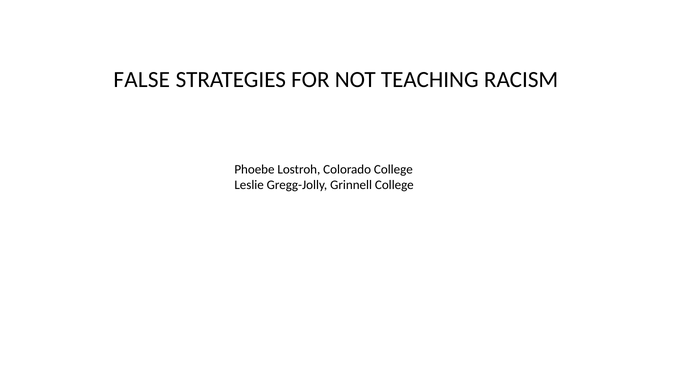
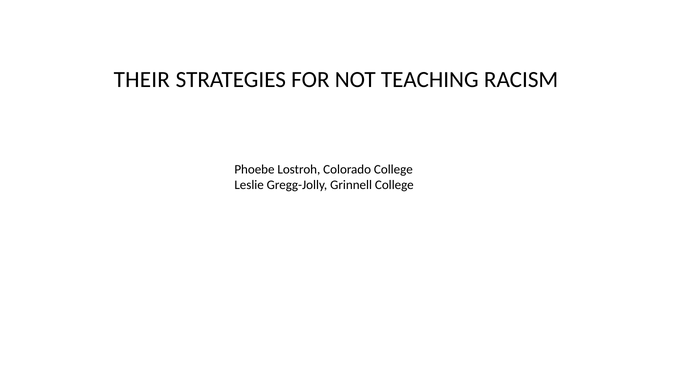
FALSE: FALSE -> THEIR (142, 80)
